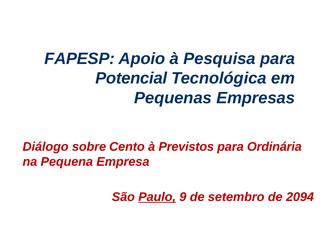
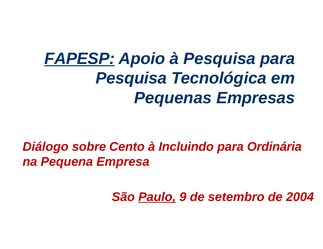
FAPESP underline: none -> present (80, 59)
Potencial: Potencial -> Pesquisa (131, 78)
Previstos: Previstos -> Incluindo (186, 147)
2094: 2094 -> 2004 (300, 197)
